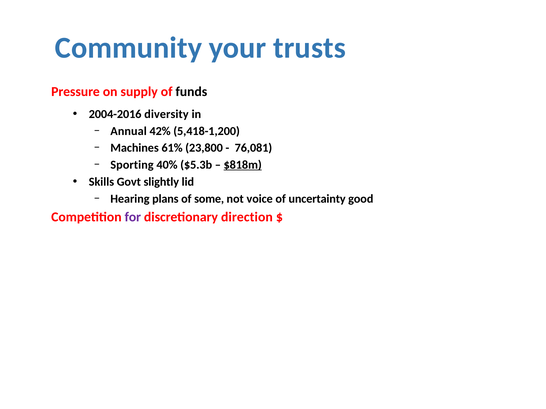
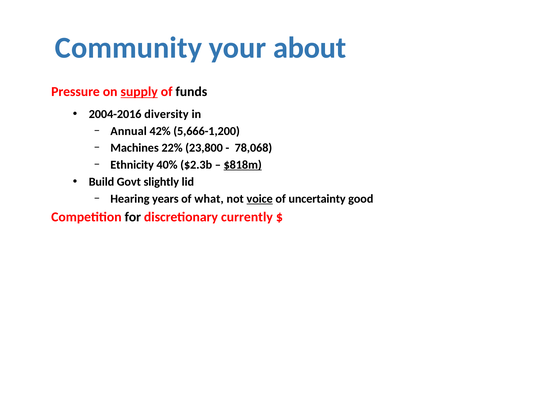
trusts: trusts -> about (310, 48)
supply underline: none -> present (139, 92)
5,418-1,200: 5,418-1,200 -> 5,666-1,200 (207, 131)
61%: 61% -> 22% (172, 148)
76,081: 76,081 -> 78,068 (253, 148)
Sporting: Sporting -> Ethnicity (132, 165)
$5.3b: $5.3b -> $2.3b (196, 165)
Skills: Skills -> Build (101, 182)
plans: plans -> years (165, 199)
some: some -> what (209, 199)
voice underline: none -> present (260, 199)
for colour: purple -> black (133, 217)
direction: direction -> currently (247, 217)
